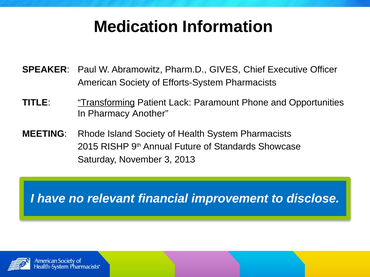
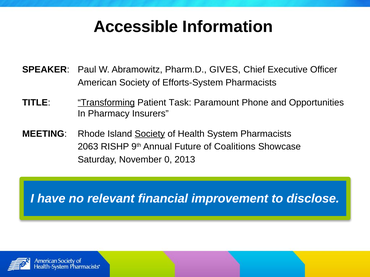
Medication: Medication -> Accessible (136, 27)
Lack: Lack -> Task (180, 103)
Another: Another -> Insurers (150, 114)
Society underline: none -> present (150, 134)
2015: 2015 -> 2063 (88, 147)
Standards: Standards -> Coalitions (235, 147)
3: 3 -> 0 (168, 160)
